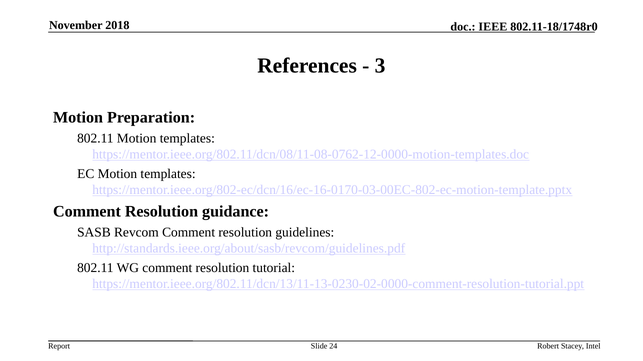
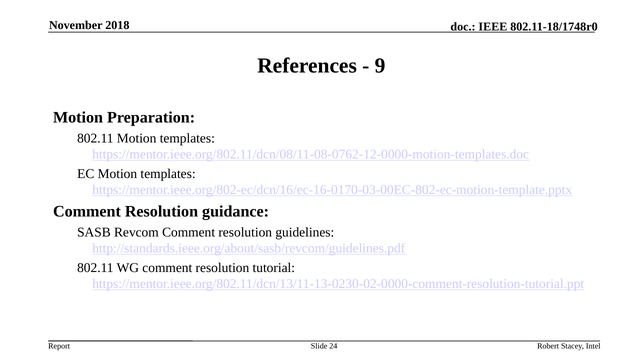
3: 3 -> 9 (380, 66)
